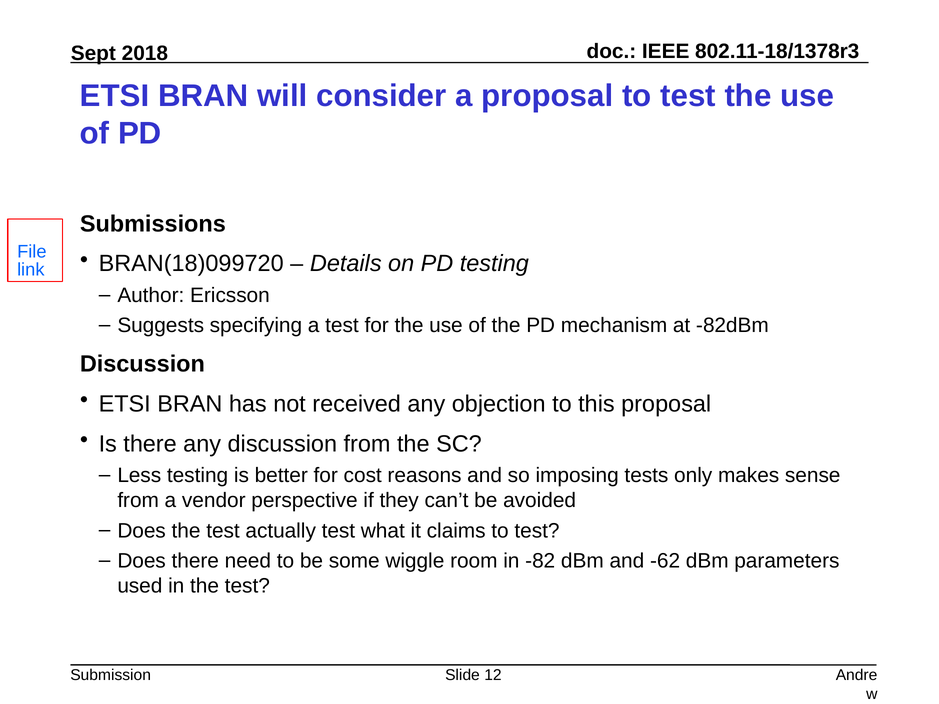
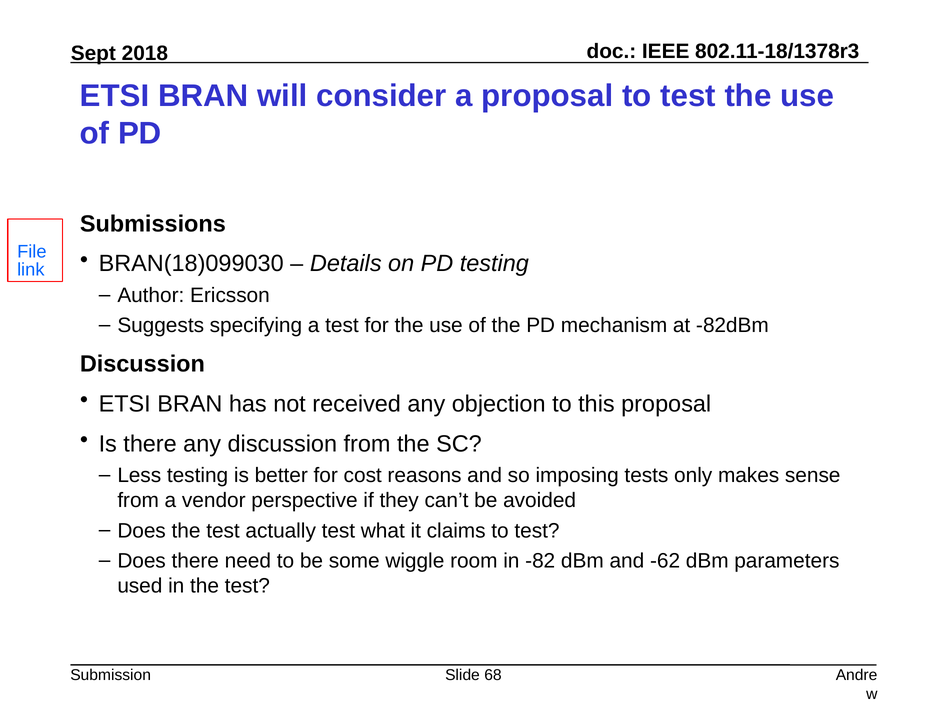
BRAN(18)099720: BRAN(18)099720 -> BRAN(18)099030 (191, 264)
12: 12 -> 68 (493, 675)
